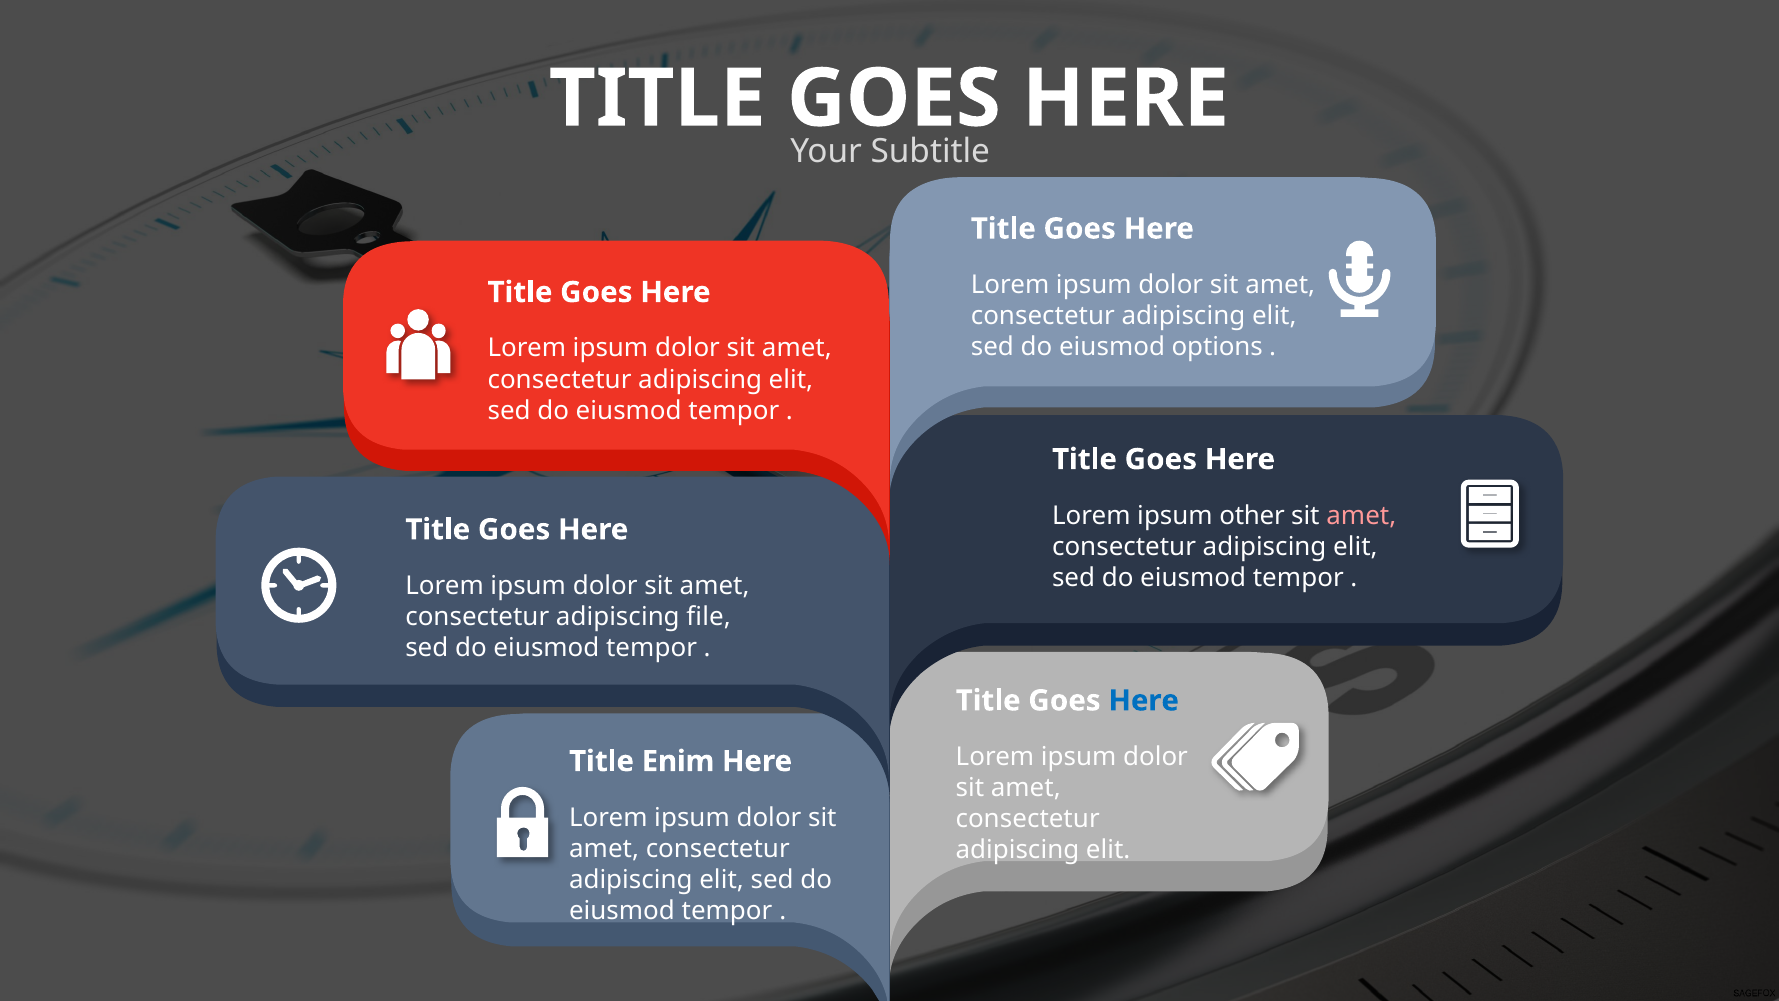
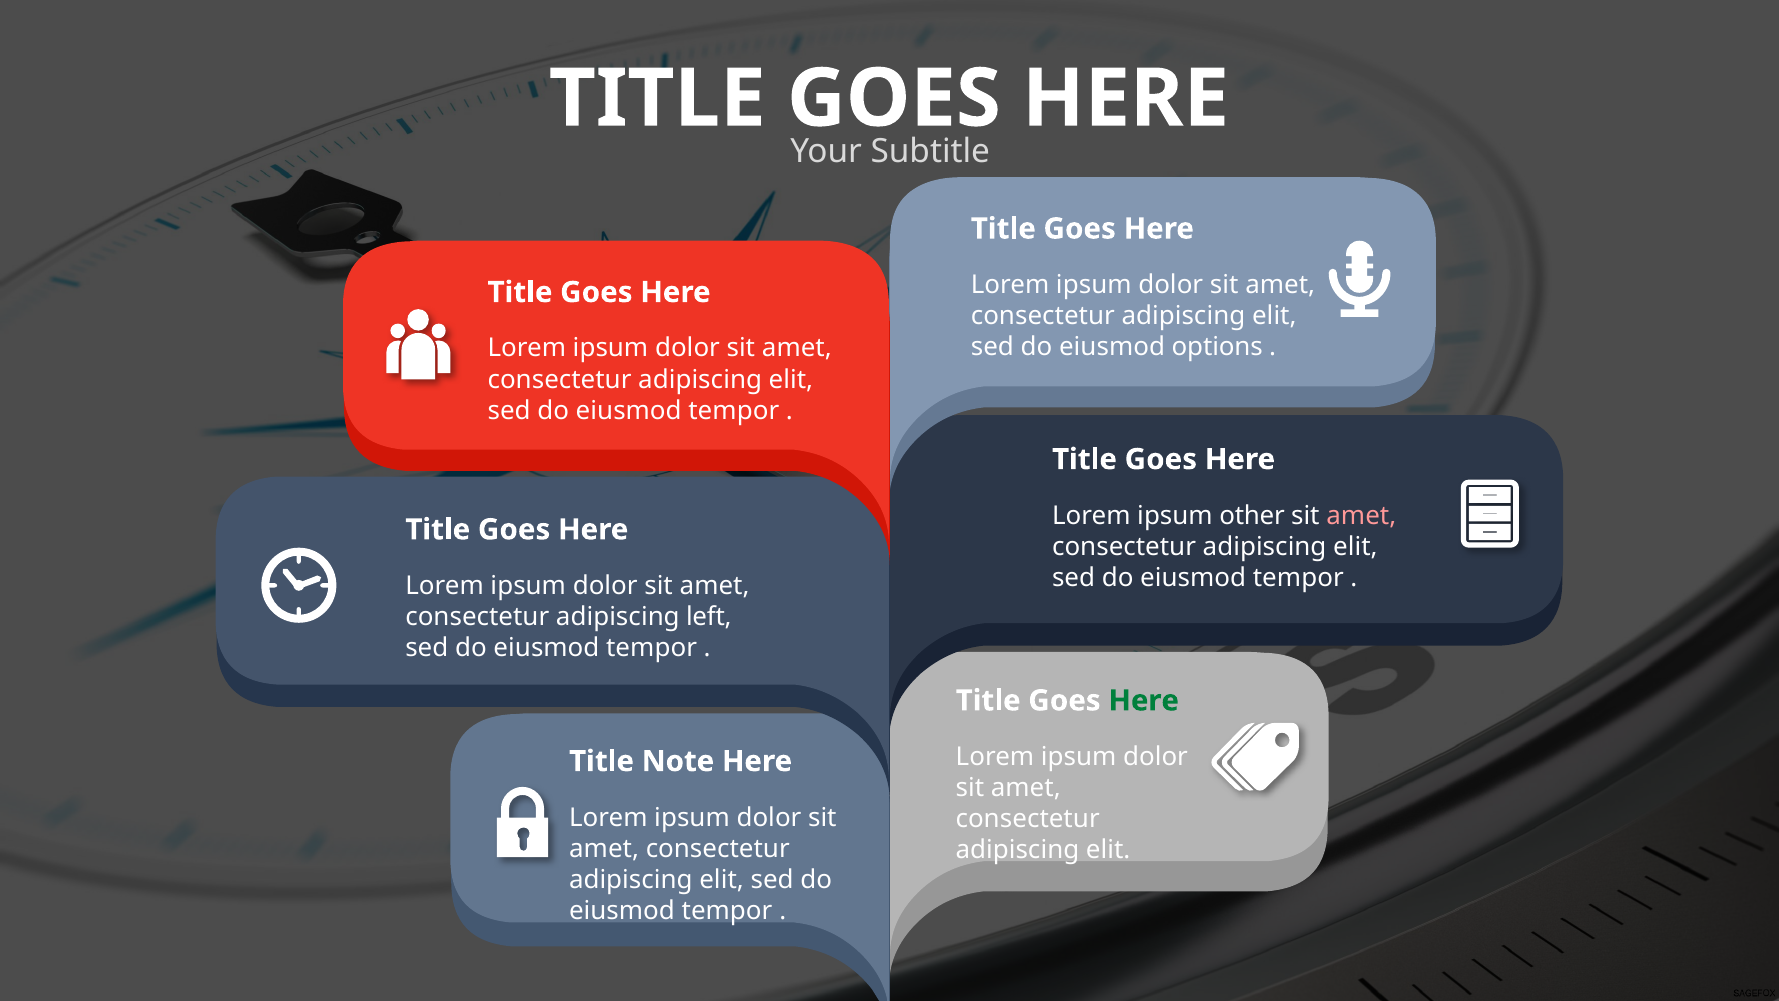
file: file -> left (709, 617)
Here colour: blue -> green (1144, 700)
Enim: Enim -> Note (678, 761)
